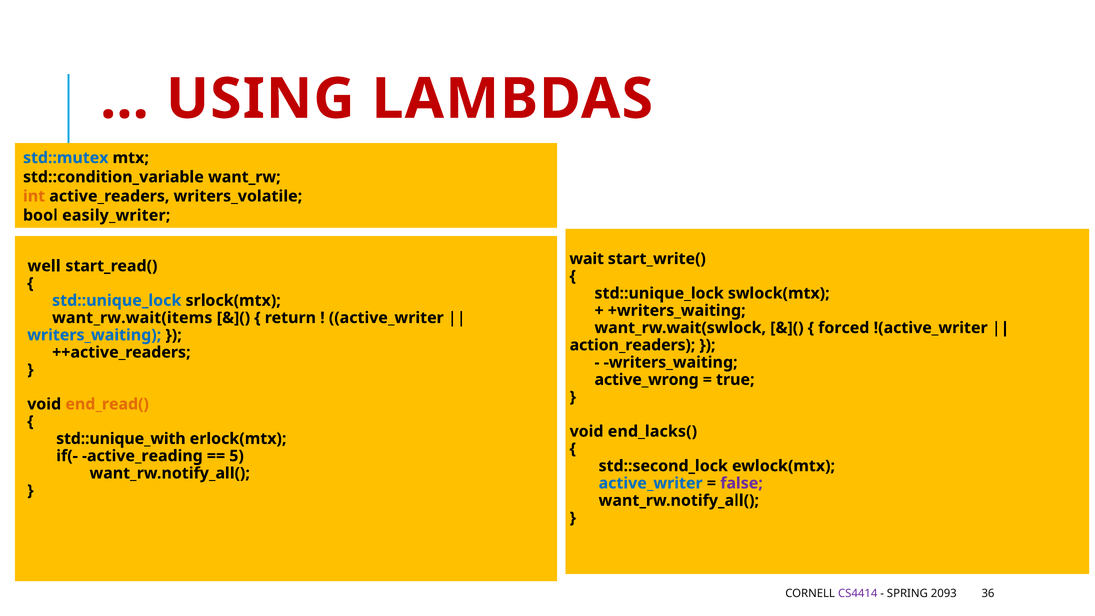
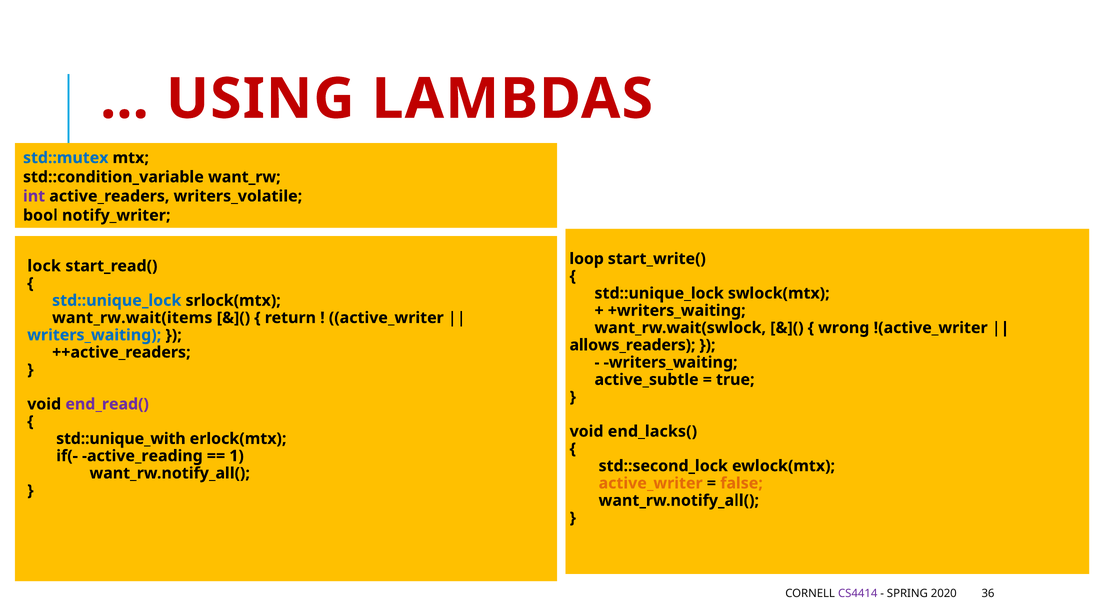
int colour: orange -> purple (34, 196)
easily_writer: easily_writer -> notify_writer (116, 215)
wait: wait -> loop (587, 259)
well: well -> lock (44, 266)
forced: forced -> wrong (844, 328)
action_readers: action_readers -> allows_readers (632, 345)
active_wrong: active_wrong -> active_subtle (647, 380)
end_read( colour: orange -> purple (107, 404)
5: 5 -> 1 (237, 456)
active_writer colour: blue -> orange (651, 483)
false colour: purple -> orange (742, 483)
2093: 2093 -> 2020 (944, 593)
